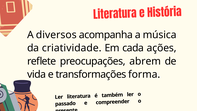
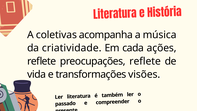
diversos: diversos -> coletivas (56, 35)
preocupações abrem: abrem -> reflete (145, 61)
forma: forma -> visões (144, 74)
